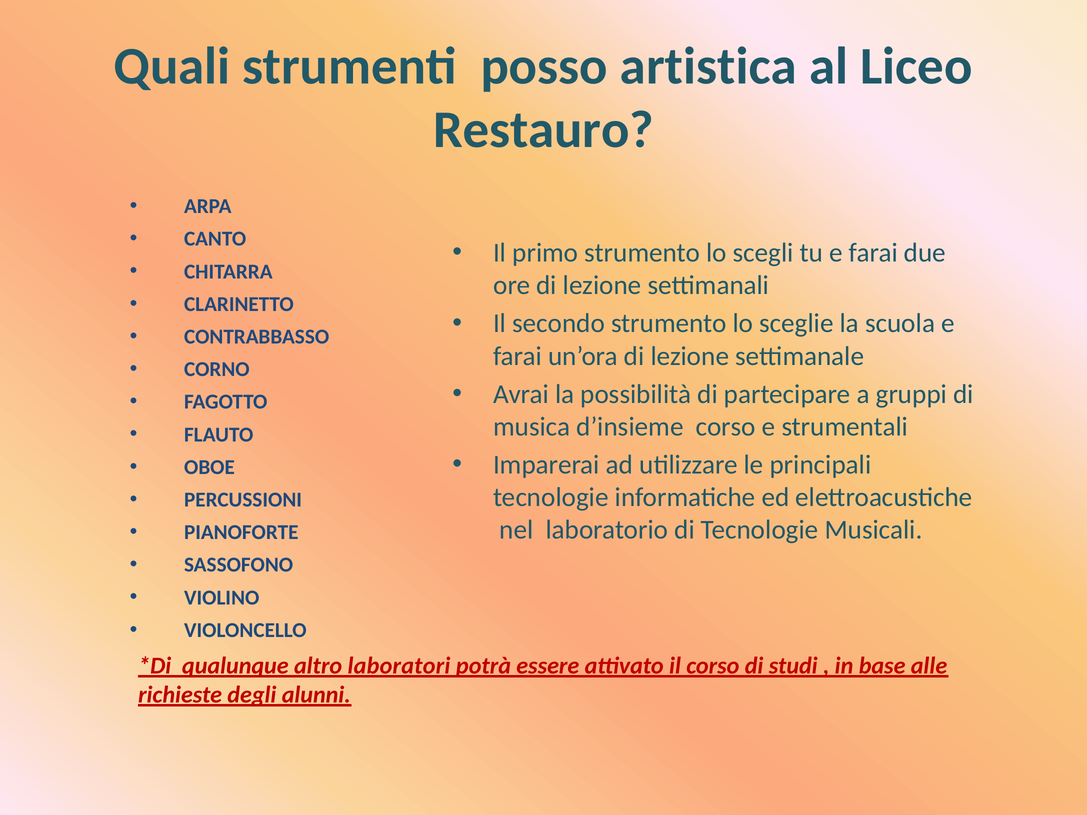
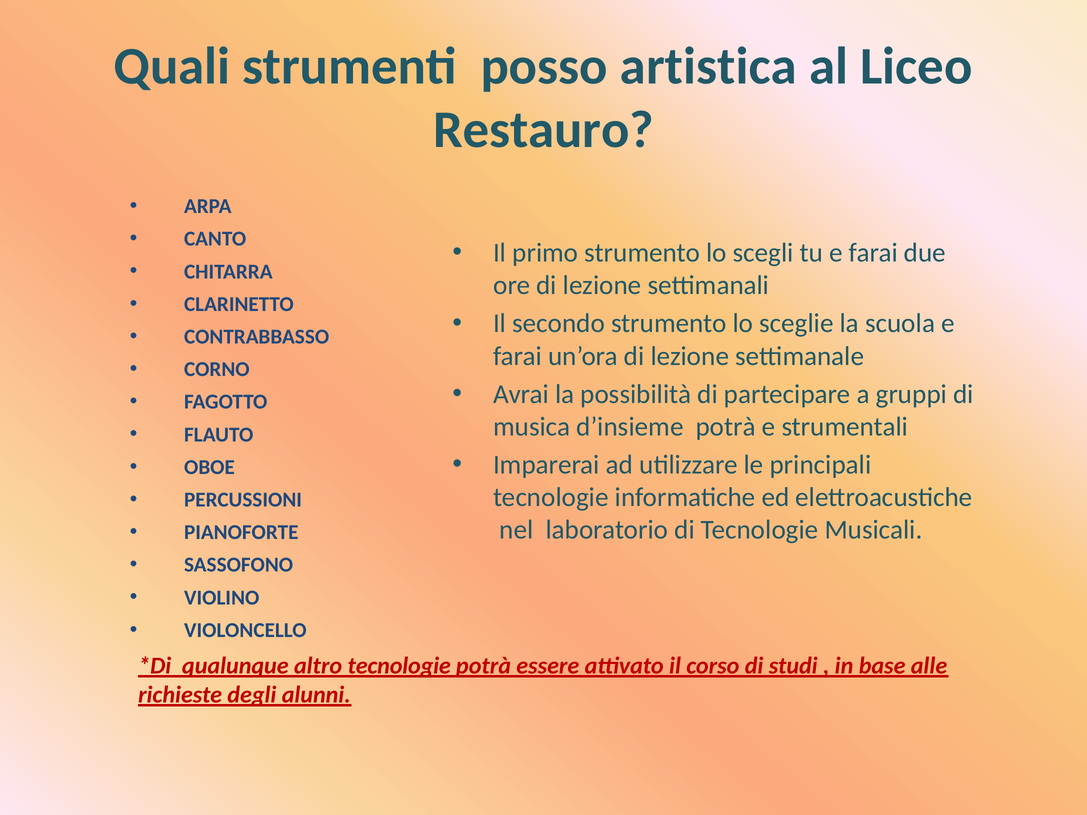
d’insieme corso: corso -> potrà (726, 427)
altro laboratori: laboratori -> tecnologie (399, 666)
